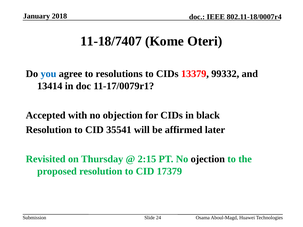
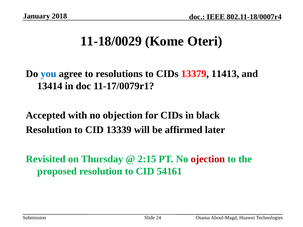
11-18/7407: 11-18/7407 -> 11-18/0029 (111, 41)
99332: 99332 -> 11413 (225, 74)
35541: 35541 -> 13339 (119, 130)
ojection colour: black -> red (208, 159)
17379: 17379 -> 54161 (169, 171)
